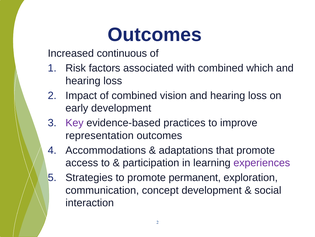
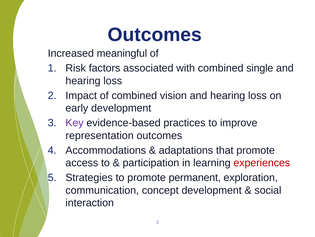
continuous: continuous -> meaningful (122, 53)
which: which -> single (260, 68)
experiences colour: purple -> red (262, 162)
